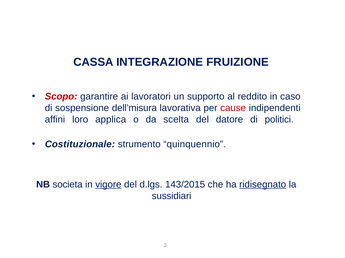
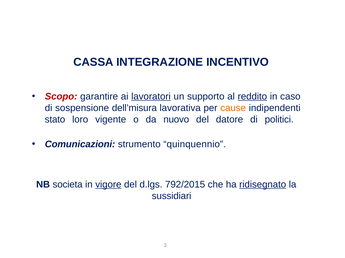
FRUIZIONE: FRUIZIONE -> INCENTIVO (238, 62)
lavoratori underline: none -> present (151, 97)
reddito underline: none -> present (252, 97)
cause colour: red -> orange (233, 108)
affini: affini -> stato (55, 120)
applica: applica -> vigente (111, 120)
scelta: scelta -> nuovo (176, 120)
Costituzionale: Costituzionale -> Comunicazioni (80, 145)
143/2015: 143/2015 -> 792/2015 (185, 185)
